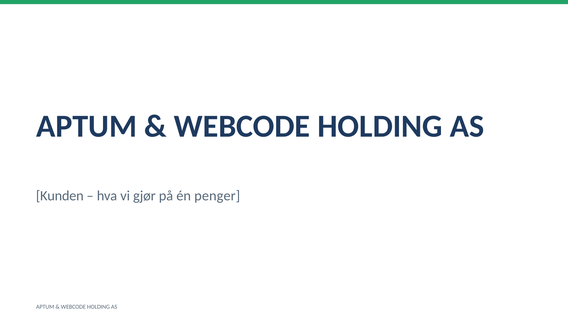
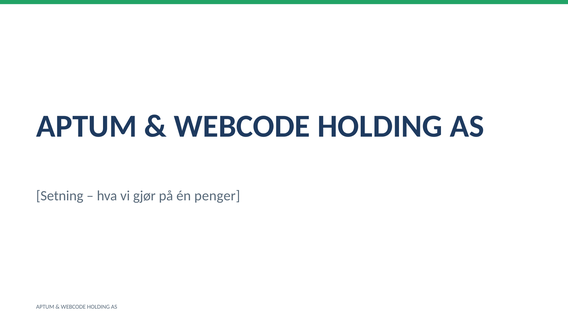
Kunden: Kunden -> Setning (60, 196)
